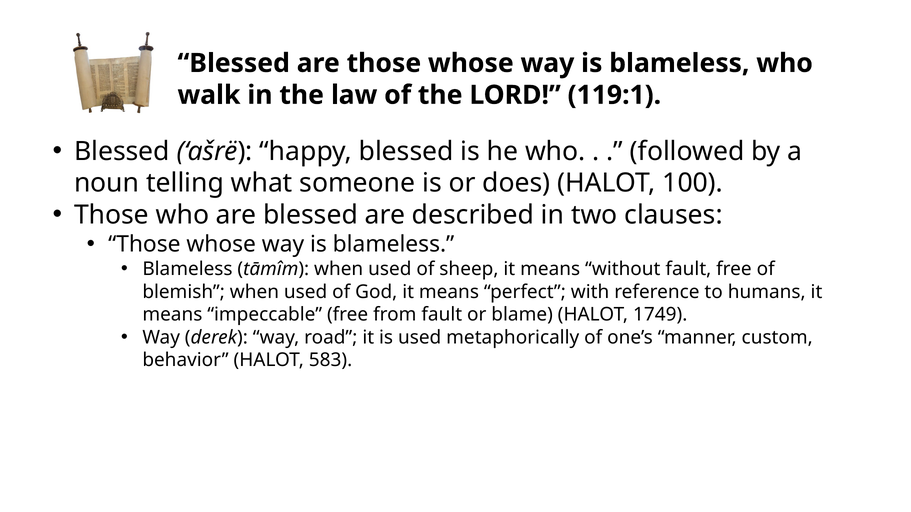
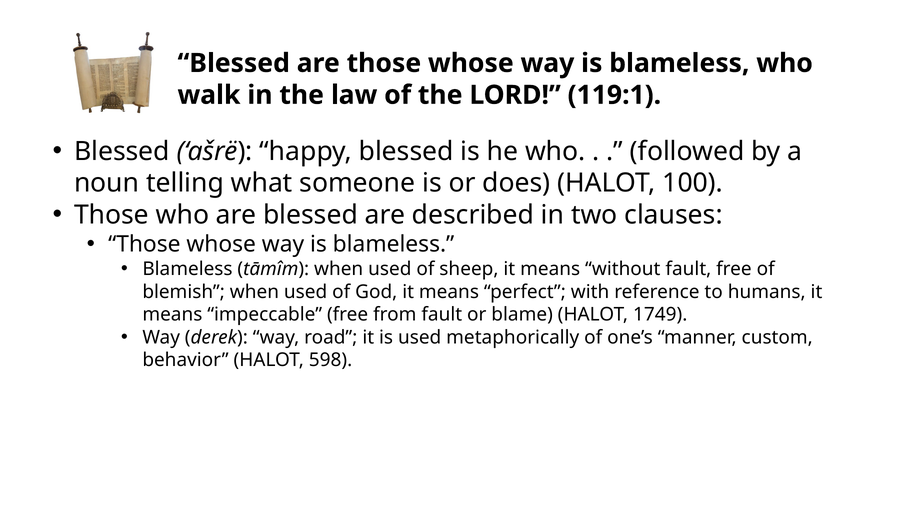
583: 583 -> 598 (331, 361)
